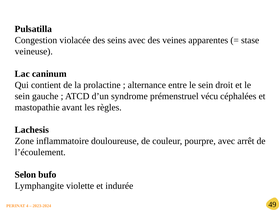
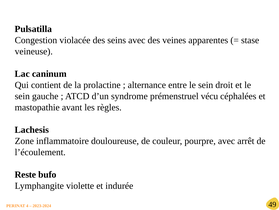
Selon: Selon -> Reste (25, 174)
